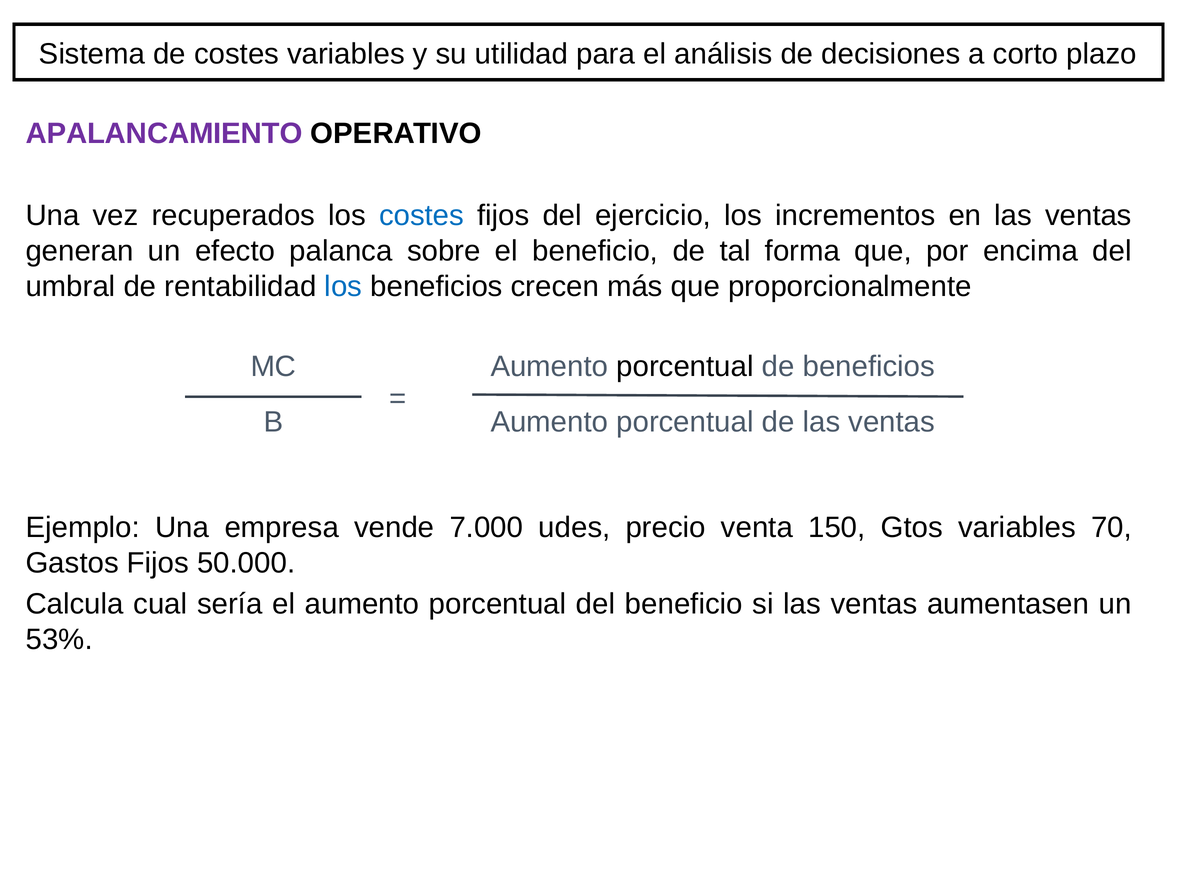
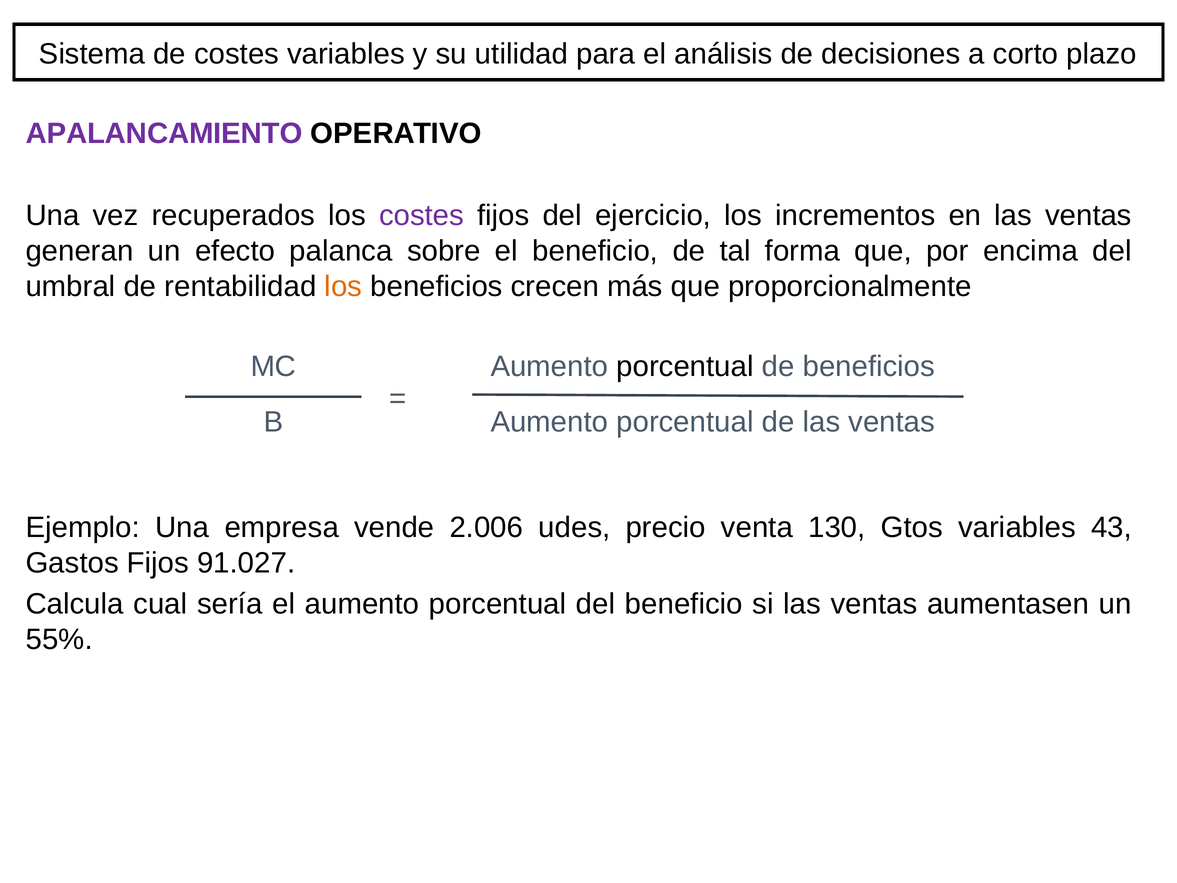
costes colour: blue -> purple (422, 216)
los colour: blue -> orange (343, 286)
7.000: 7.000 -> 2.006 (486, 528)
150: 150 -> 130 (837, 528)
70: 70 -> 43 (1111, 528)
50.000: 50.000 -> 91.027 (246, 563)
53%: 53% -> 55% (59, 639)
